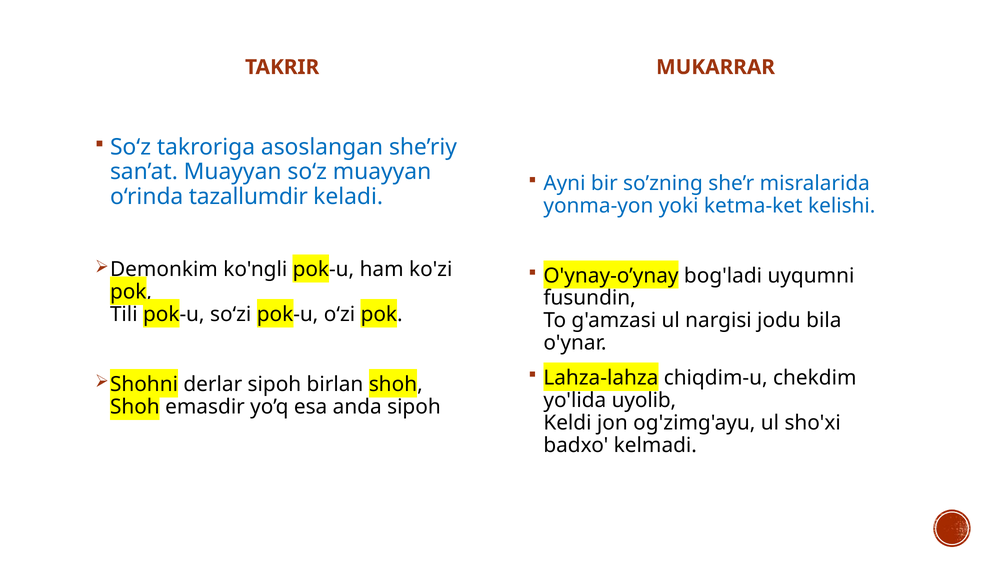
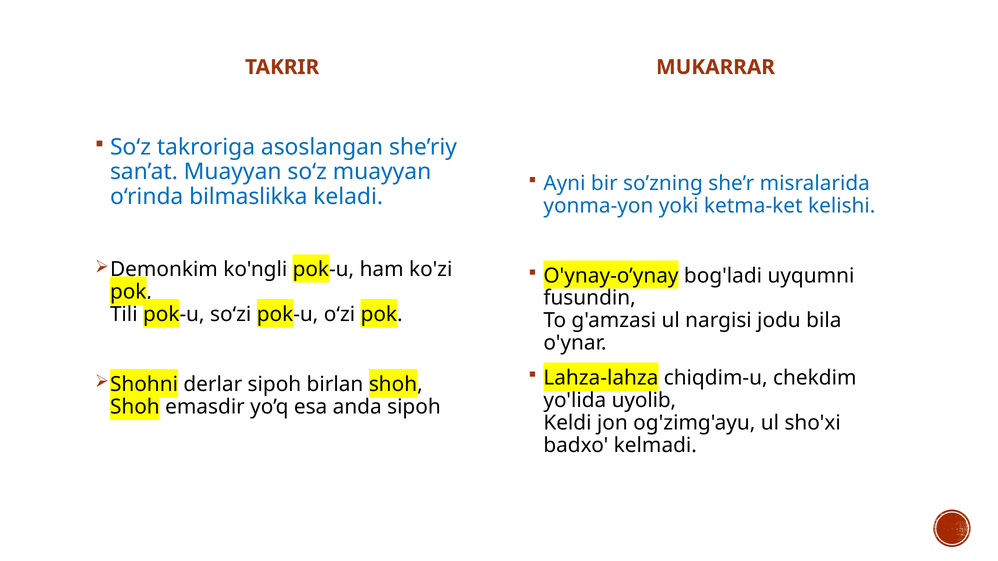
tazallumdir: tazallumdir -> bilmaslikka (248, 197)
